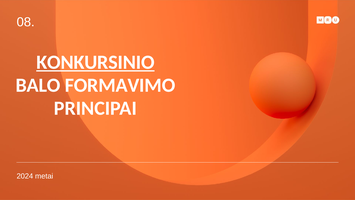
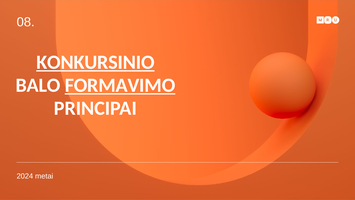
FORMAVIMO underline: none -> present (120, 85)
